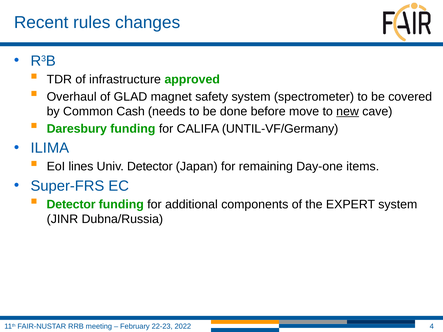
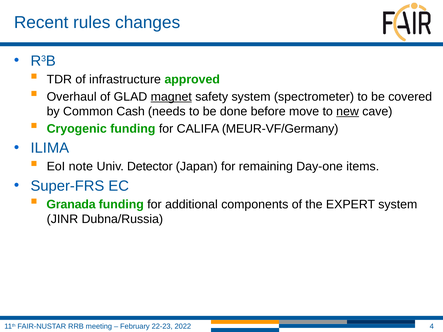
magnet underline: none -> present (171, 97)
Daresbury: Daresbury -> Cryogenic (77, 129)
UNTIL-VF/Germany: UNTIL-VF/Germany -> MEUR-VF/Germany (280, 129)
lines: lines -> note (81, 167)
Detector: Detector -> Granada (71, 205)
